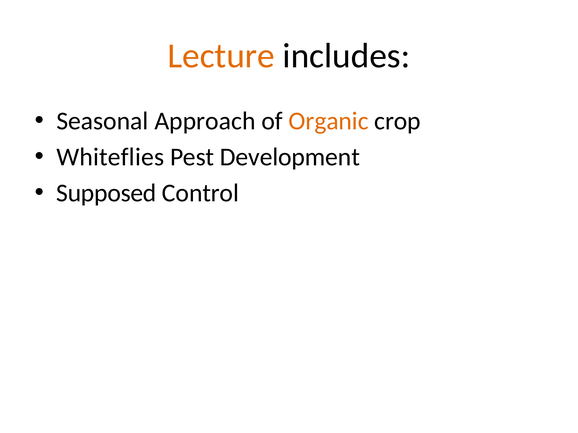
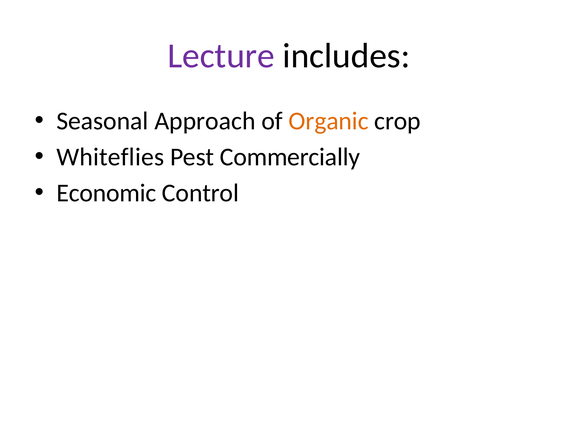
Lecture colour: orange -> purple (221, 56)
Development: Development -> Commercially (290, 157)
Supposed: Supposed -> Economic (106, 193)
